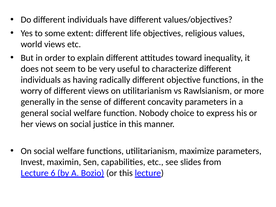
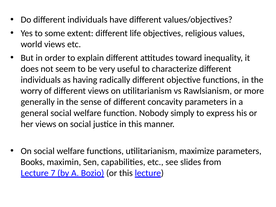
choice: choice -> simply (182, 113)
Invest: Invest -> Books (33, 162)
6: 6 -> 7 (53, 173)
